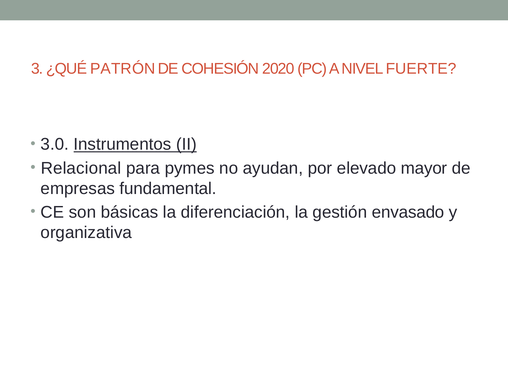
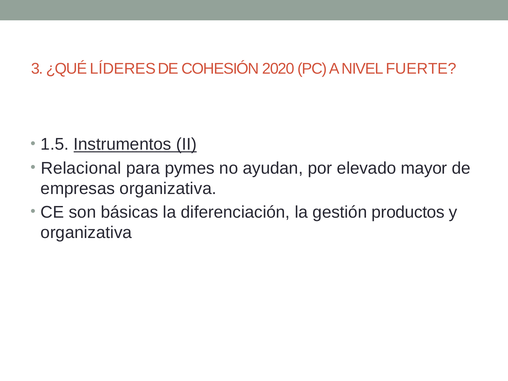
PATRÓN: PATRÓN -> LÍDERES (123, 69)
3.0: 3.0 -> 1.5 (55, 144)
empresas fundamental: fundamental -> organizativa (168, 188)
envasado: envasado -> productos (408, 212)
